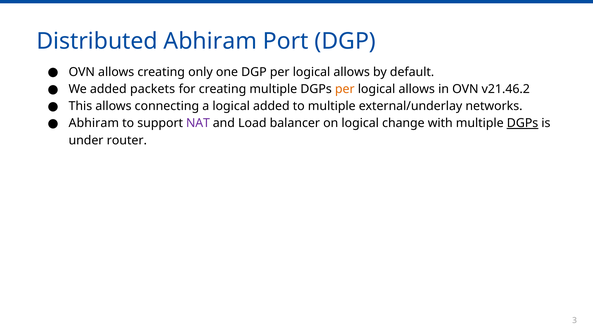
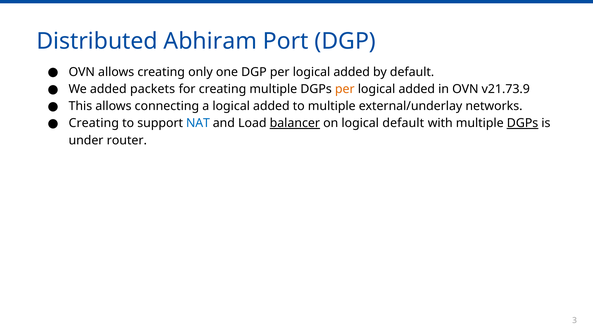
DGP per logical allows: allows -> added (352, 72)
allows: allows -> added (417, 89)
v21.46.2: v21.46.2 -> v21.73.9 (506, 89)
Abhiram: Abhiram -> Creating (94, 123)
NAT colour: purple -> blue (198, 123)
balancer underline: none -> present (295, 123)
logical change: change -> default (403, 123)
